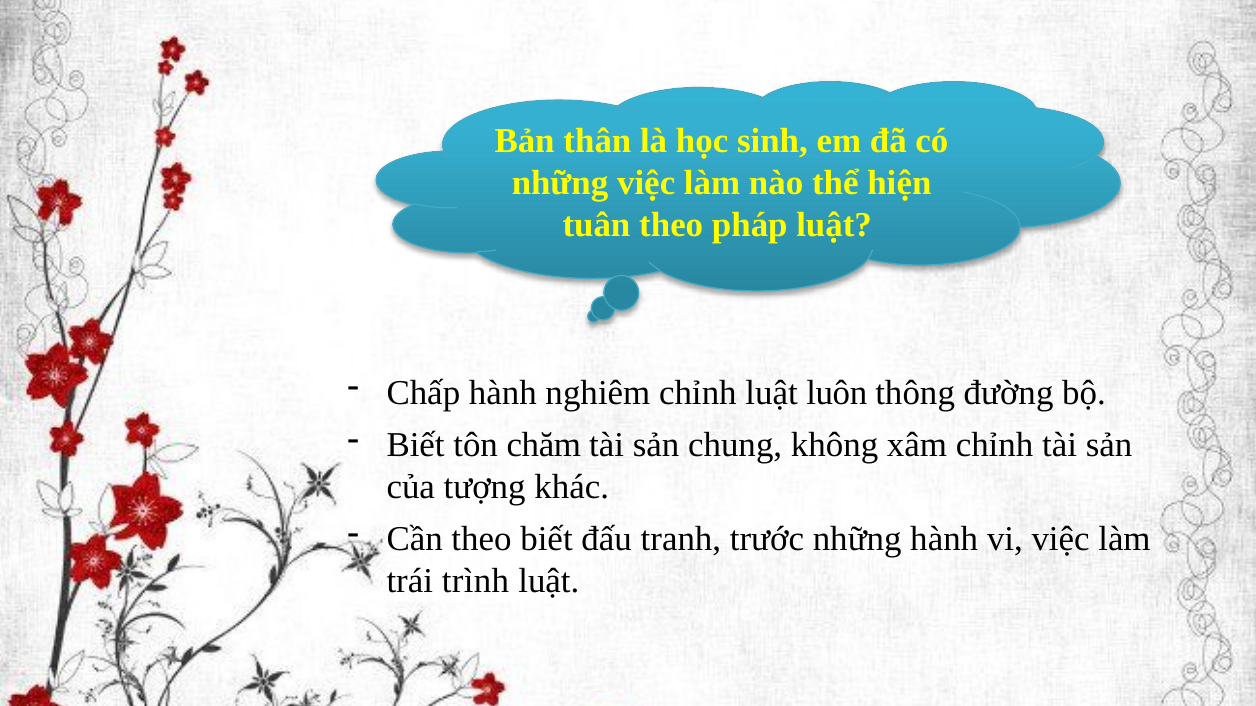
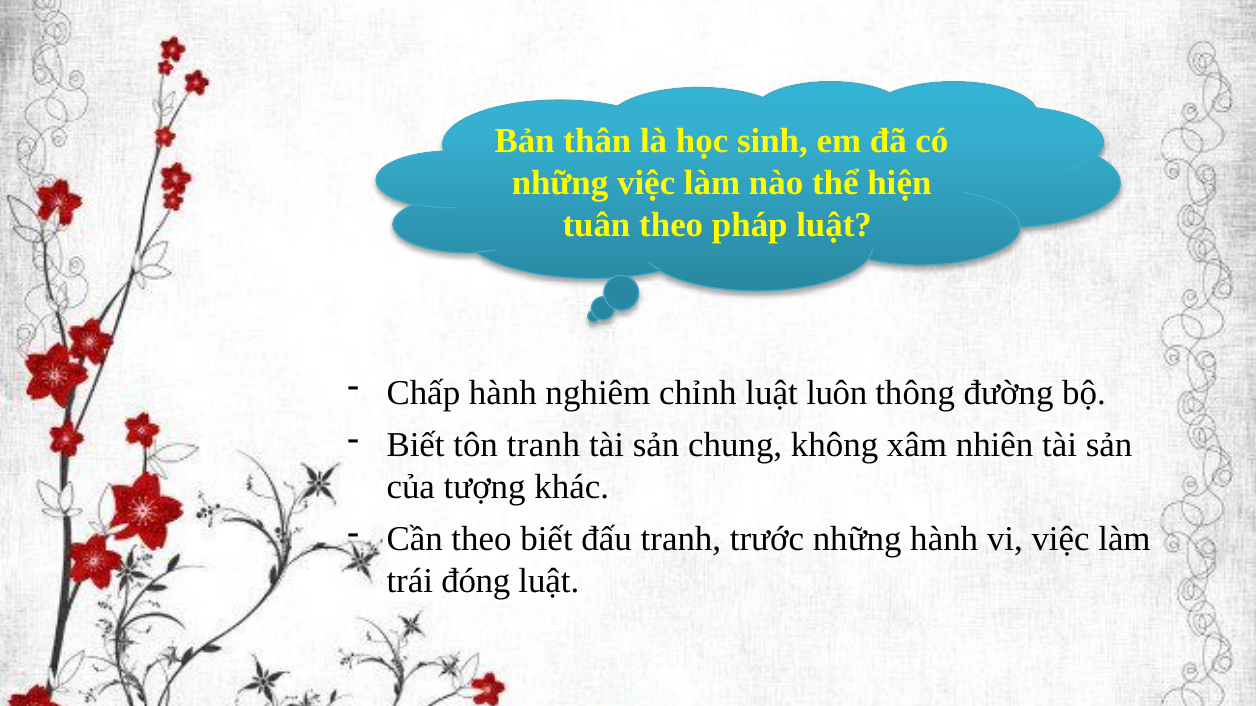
tôn chăm: chăm -> tranh (543, 446)
xâm chỉnh: chỉnh -> nhiên (995, 446)
trình: trình -> đóng (476, 582)
